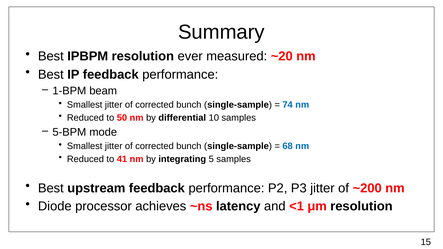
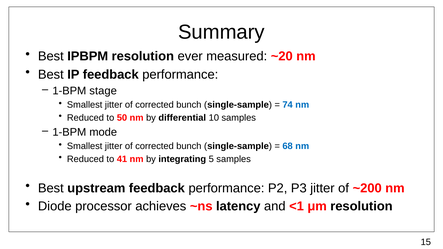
beam: beam -> stage (103, 91)
5-BPM: 5-BPM -> 1-BPM (69, 132)
